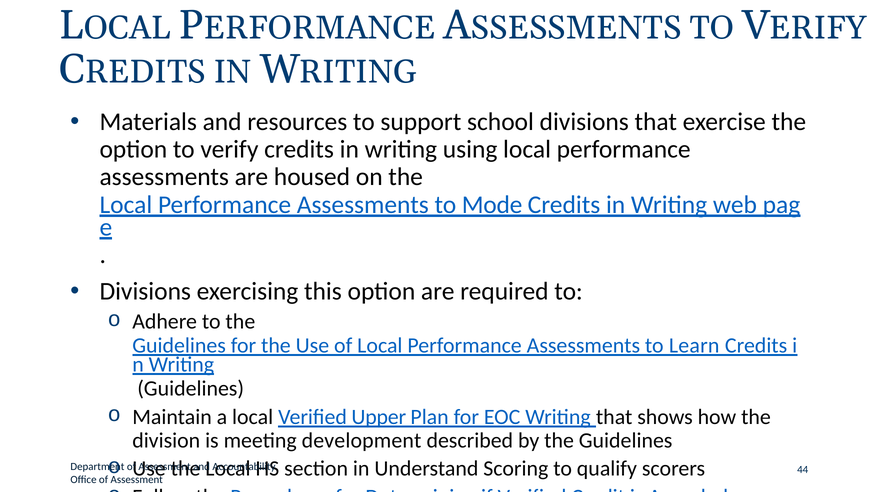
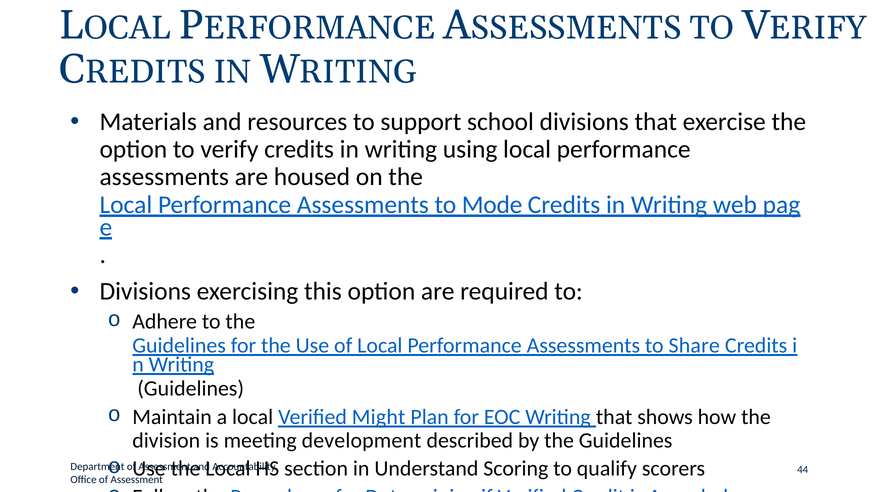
Learn: Learn -> Share (694, 346)
Upper: Upper -> Might (379, 417)
